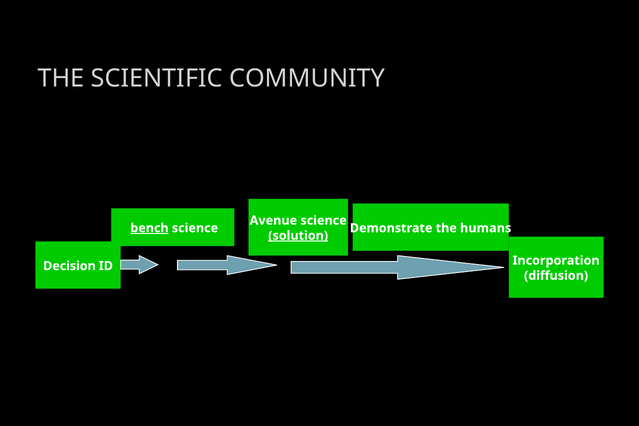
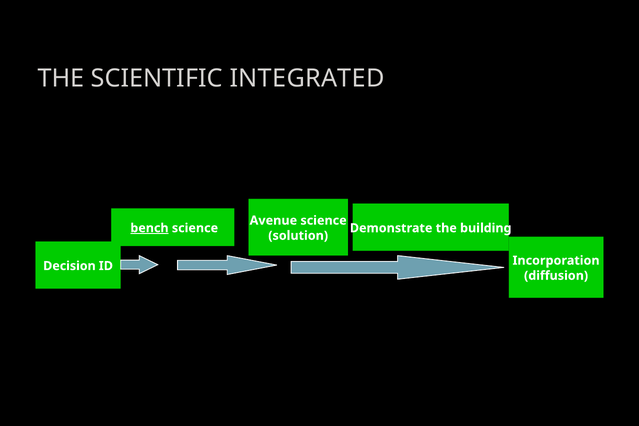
COMMUNITY: COMMUNITY -> INTEGRATED (307, 79)
humans: humans -> building (486, 228)
solution underline: present -> none (298, 236)
